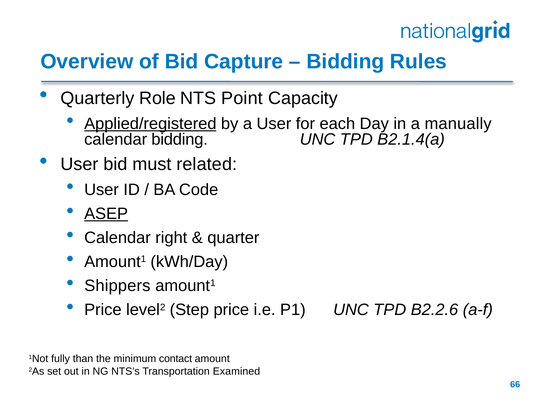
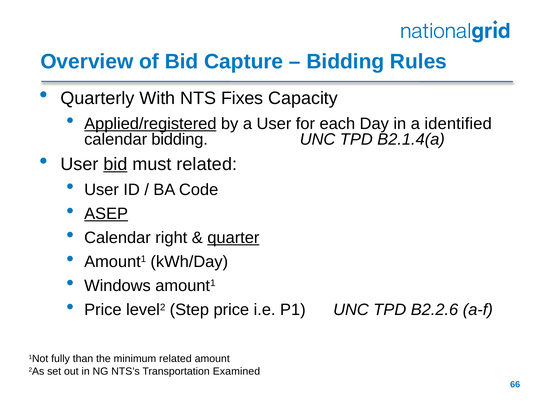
Role: Role -> With (157, 98)
Point: Point -> Fixes (242, 98)
manually: manually -> identified (458, 124)
bid underline: none -> present (115, 164)
quarter underline: none -> present (233, 238)
Shippers: Shippers -> Windows (117, 286)
minimum contact: contact -> related (175, 359)
